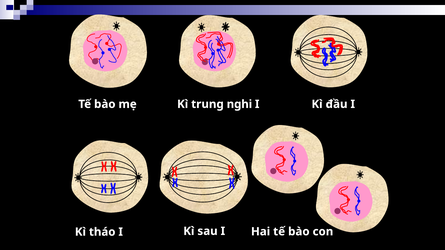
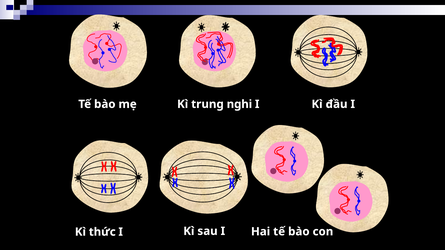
tháo: tháo -> thức (102, 232)
